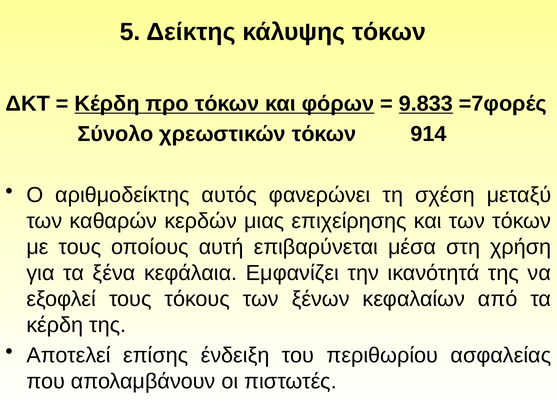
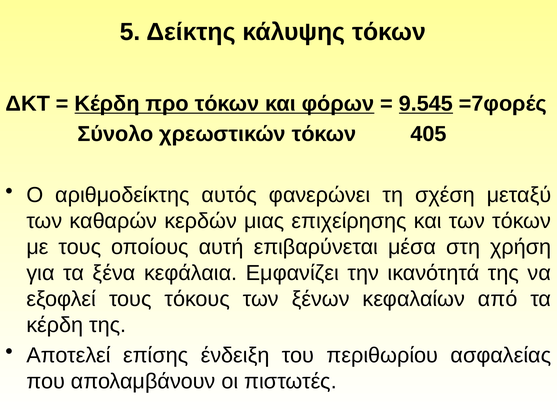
9.833: 9.833 -> 9.545 (426, 104)
914: 914 -> 405 (428, 134)
